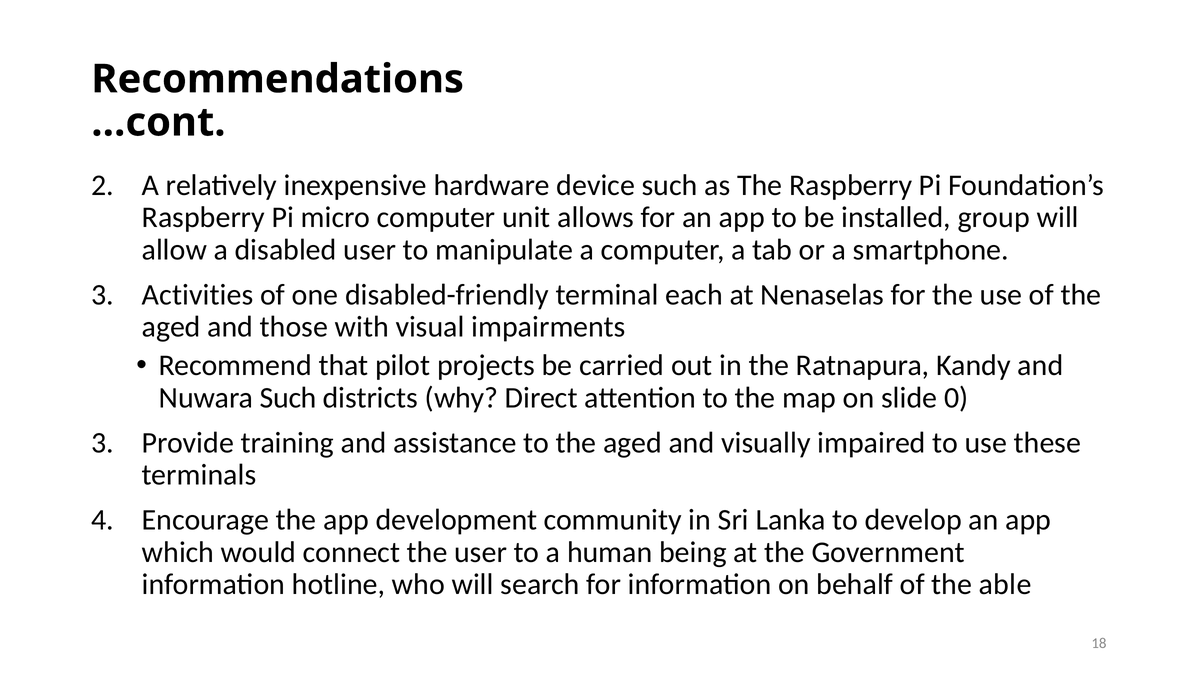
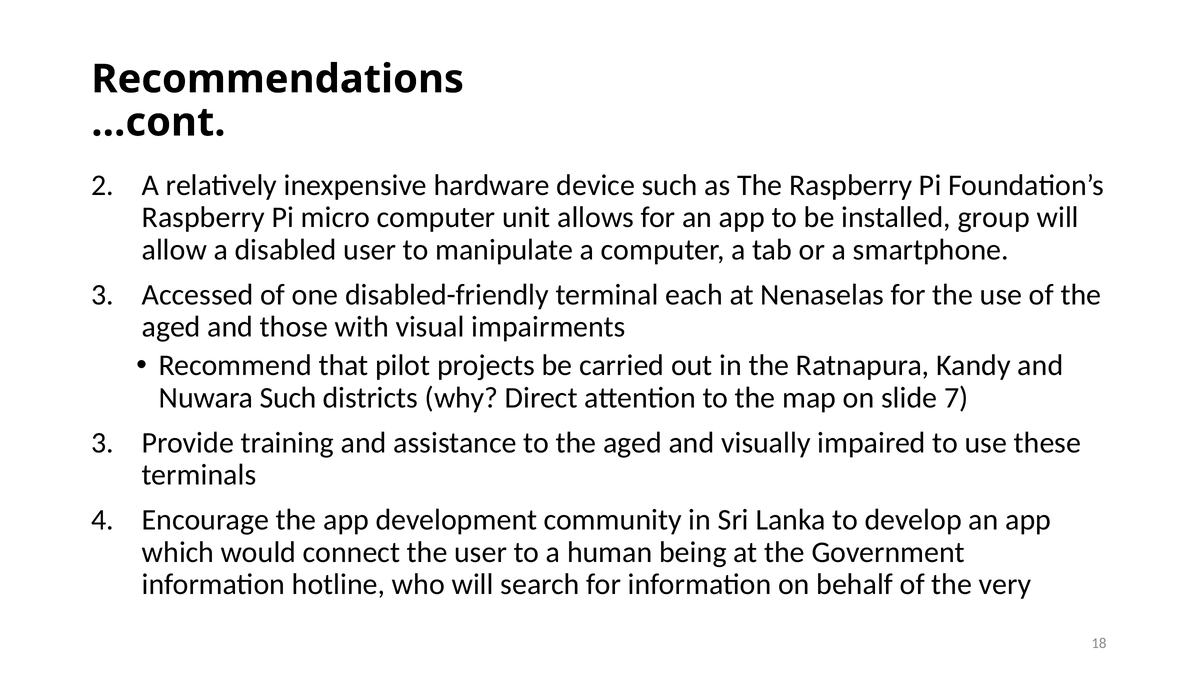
Activities: Activities -> Accessed (198, 295)
0: 0 -> 7 (956, 398)
able: able -> very (1005, 584)
